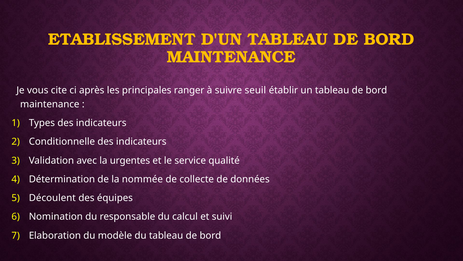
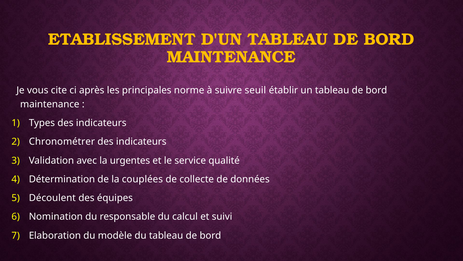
ranger: ranger -> norme (189, 90)
Conditionnelle: Conditionnelle -> Chronométrer (62, 141)
nommée: nommée -> couplées (142, 179)
